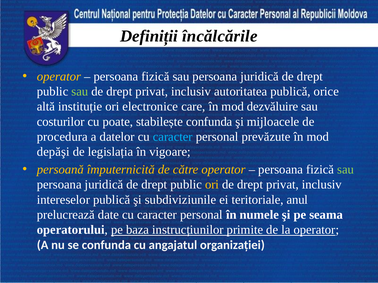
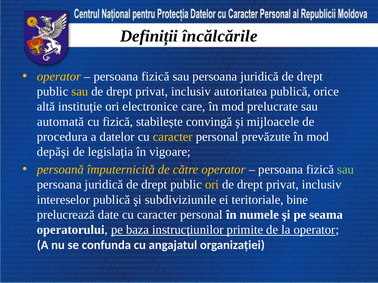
sau colour: light green -> yellow (80, 92)
dezvăluire: dezvăluire -> prelucrate (273, 107)
costurilor: costurilor -> automată (61, 122)
cu poate: poate -> fizică (118, 122)
stabilește confunda: confunda -> convingă (209, 122)
caracter colour: light blue -> yellow (173, 137)
anul: anul -> bine (297, 200)
